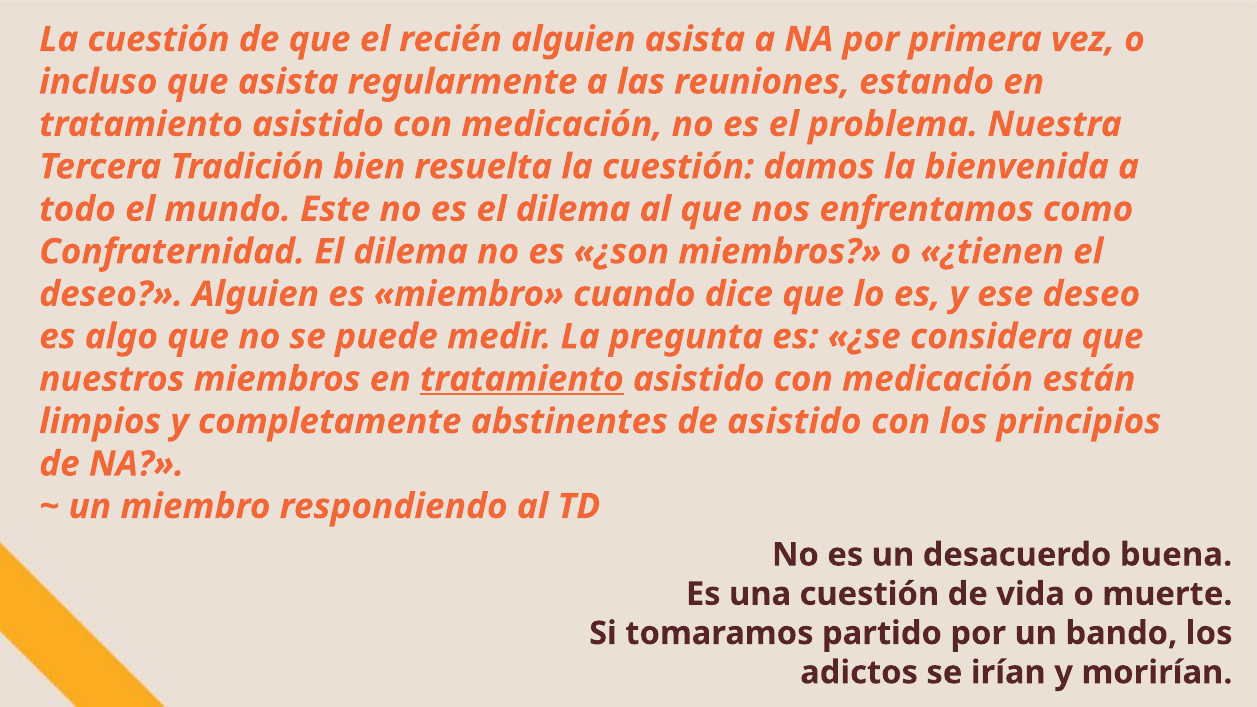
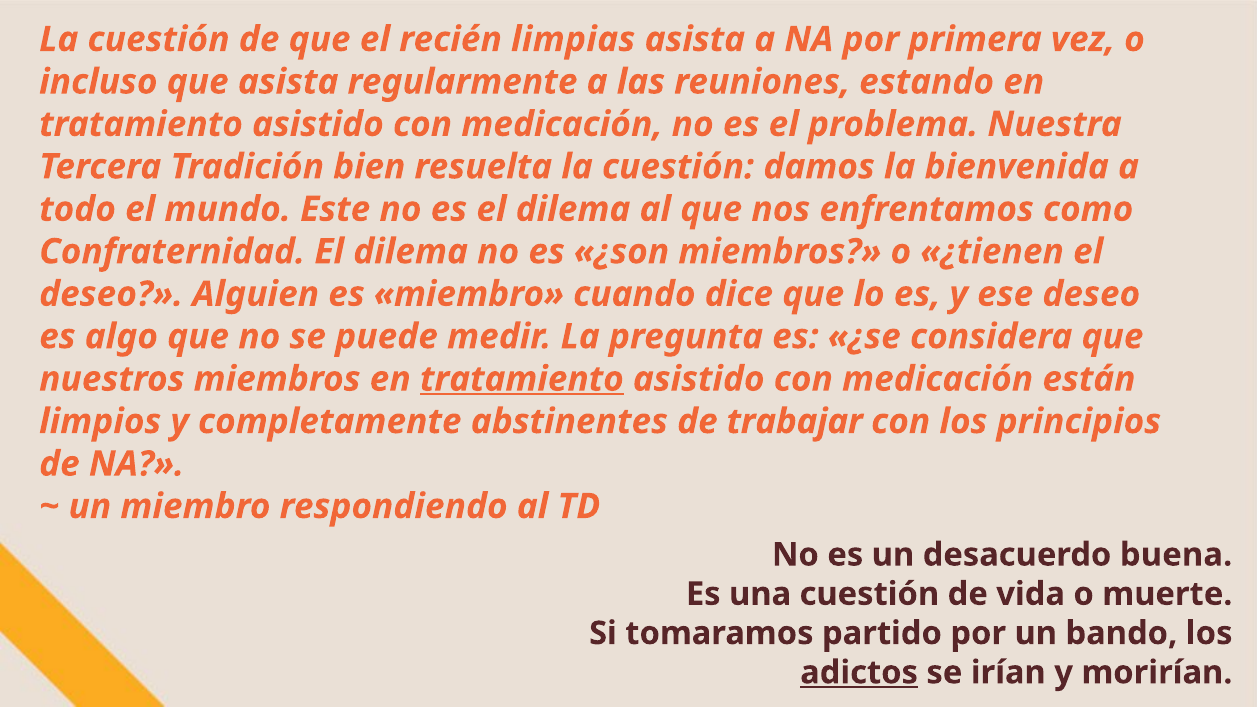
recién alguien: alguien -> limpias (573, 39)
de asistido: asistido -> trabajar (795, 422)
adictos underline: none -> present (859, 673)
